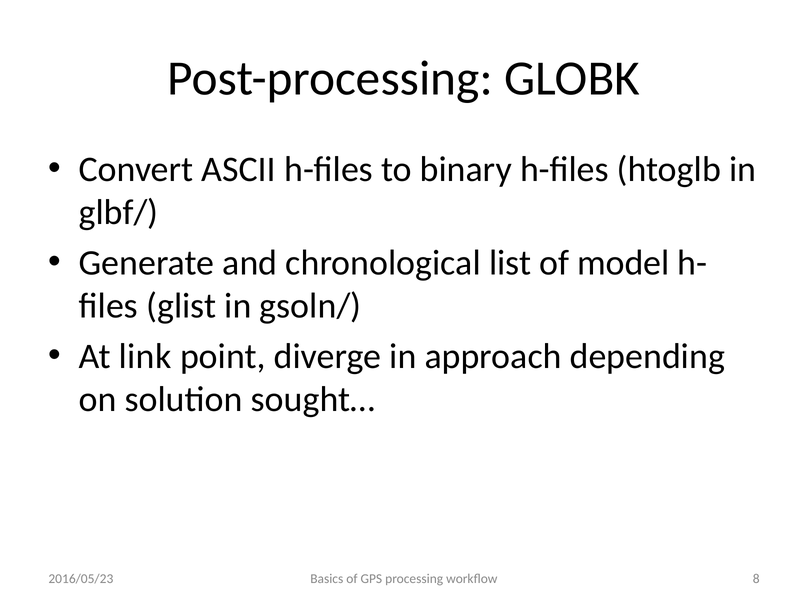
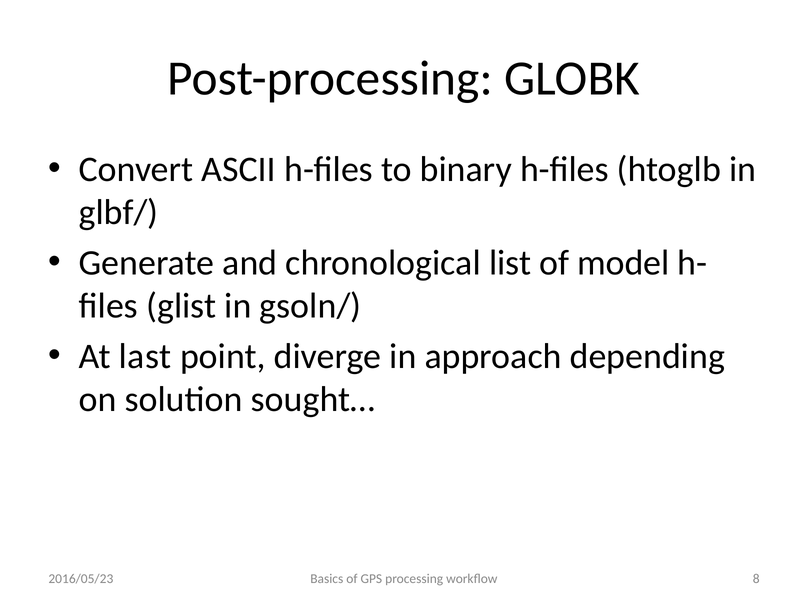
link: link -> last (145, 356)
